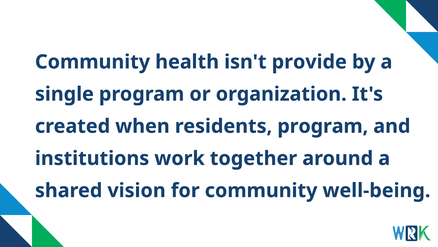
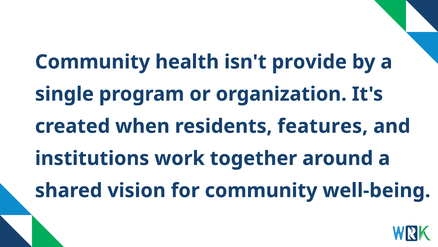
residents program: program -> features (323, 126)
